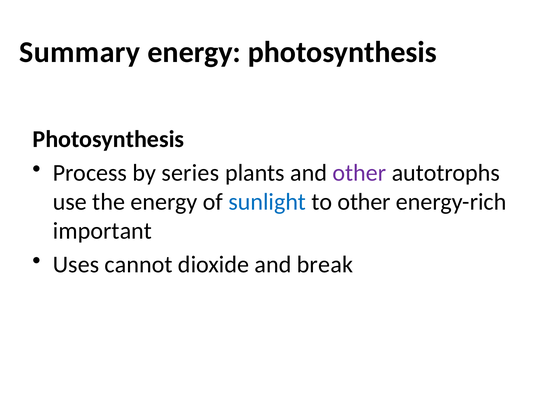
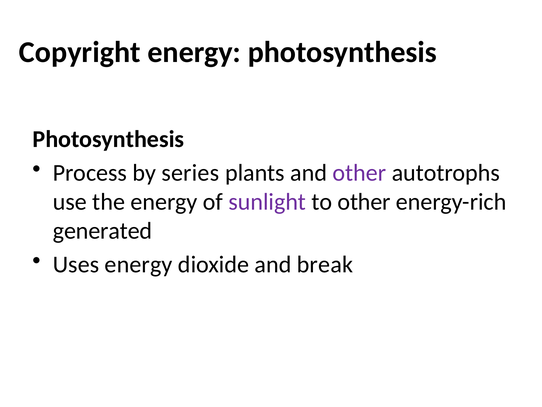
Summary: Summary -> Copyright (80, 52)
sunlight colour: blue -> purple (267, 202)
important: important -> generated (103, 231)
Uses cannot: cannot -> energy (139, 264)
